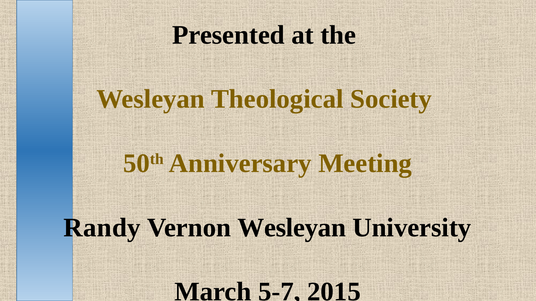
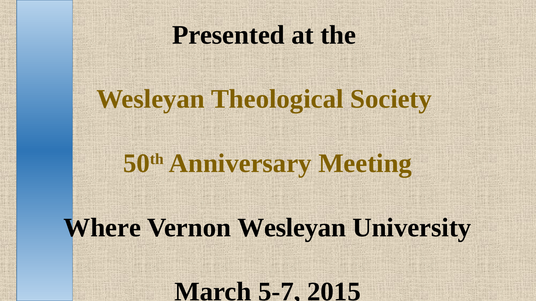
Randy: Randy -> Where (102, 228)
